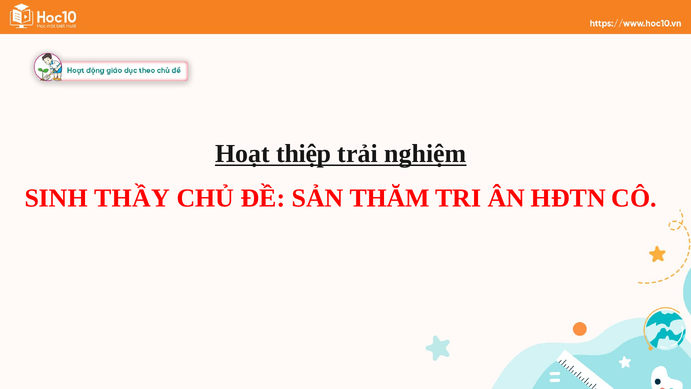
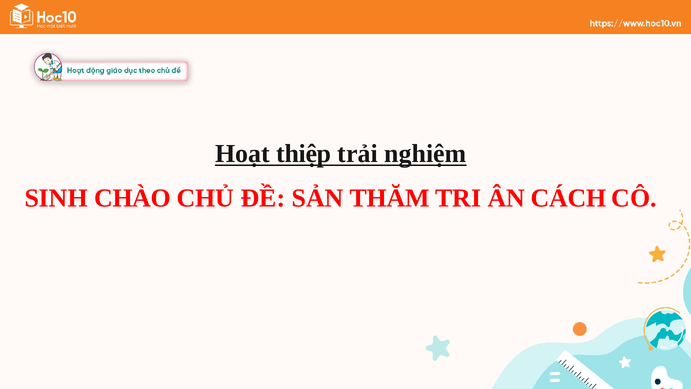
THẦY: THẦY -> CHÀO (133, 198)
HĐTN: HĐTN -> CÁCH (569, 198)
